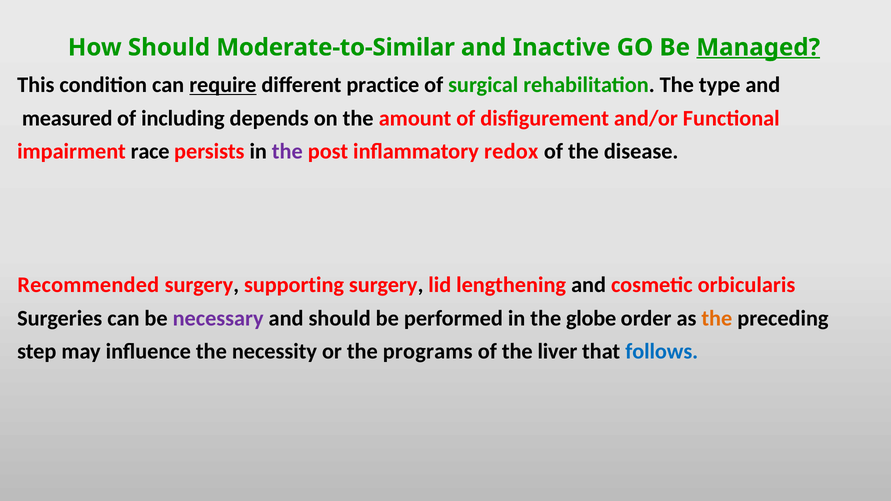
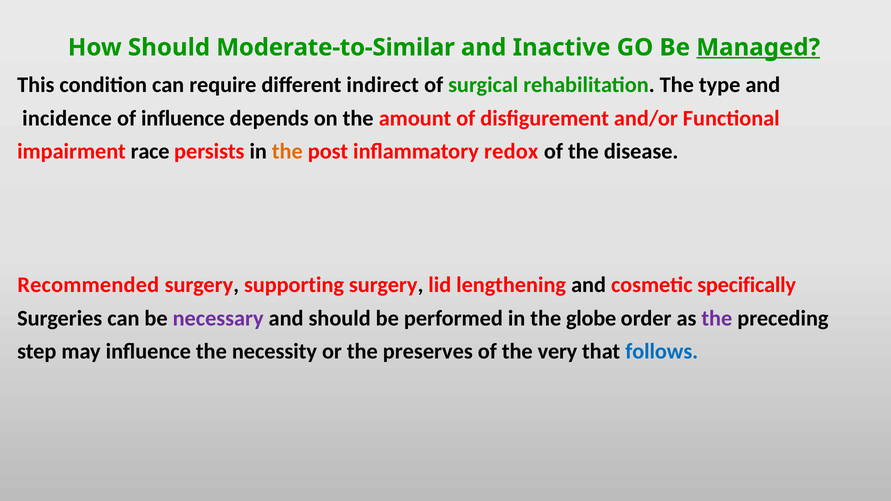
require underline: present -> none (223, 85)
practice: practice -> indirect (383, 85)
measured: measured -> incidence (67, 118)
of including: including -> influence (183, 118)
the colour: purple -> orange (287, 152)
orbicularis: orbicularis -> specifically (747, 285)
the colour: orange -> purple (717, 318)
programs: programs -> preserves (428, 352)
liver: liver -> very (557, 352)
